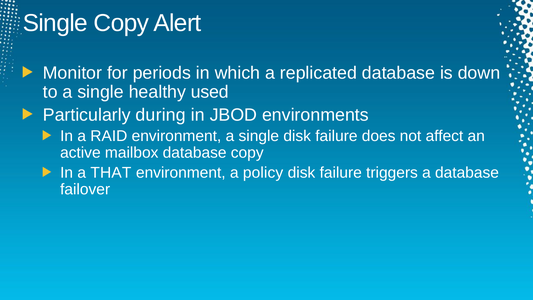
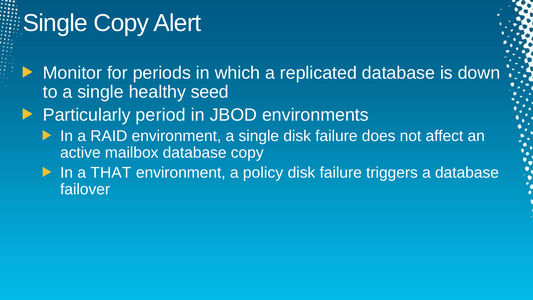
used: used -> seed (210, 92)
during: during -> period (161, 115)
